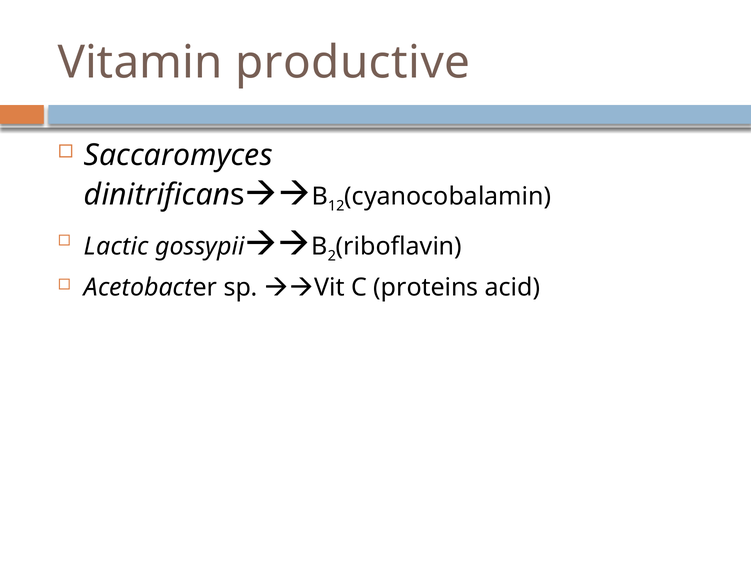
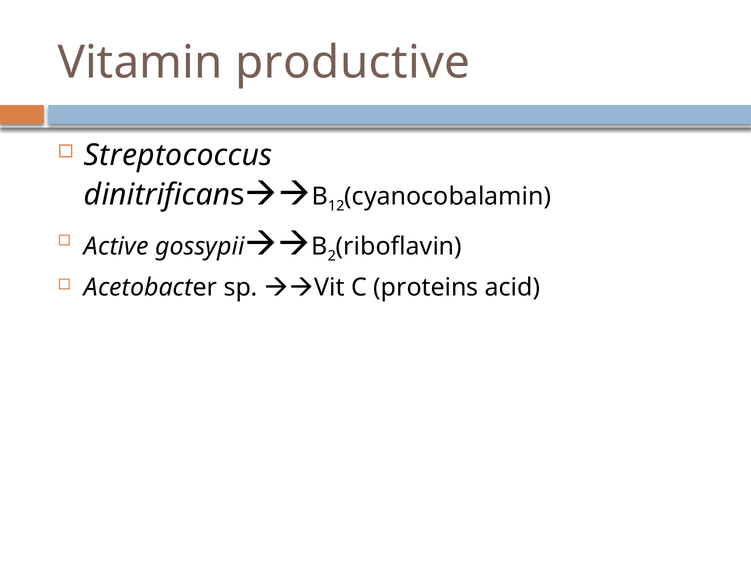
Saccaromyces: Saccaromyces -> Streptococcus (178, 155)
Lactic: Lactic -> Active (116, 246)
